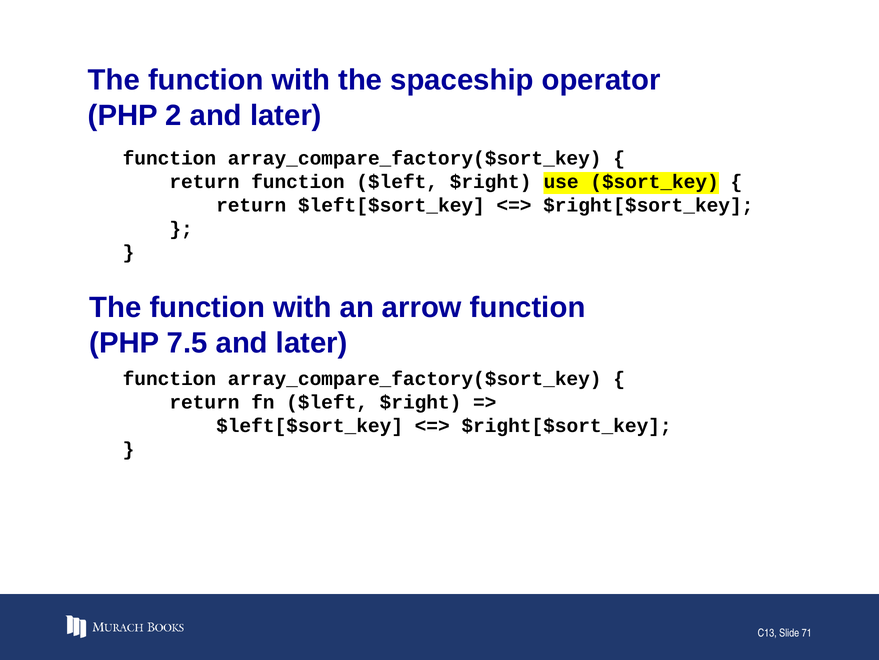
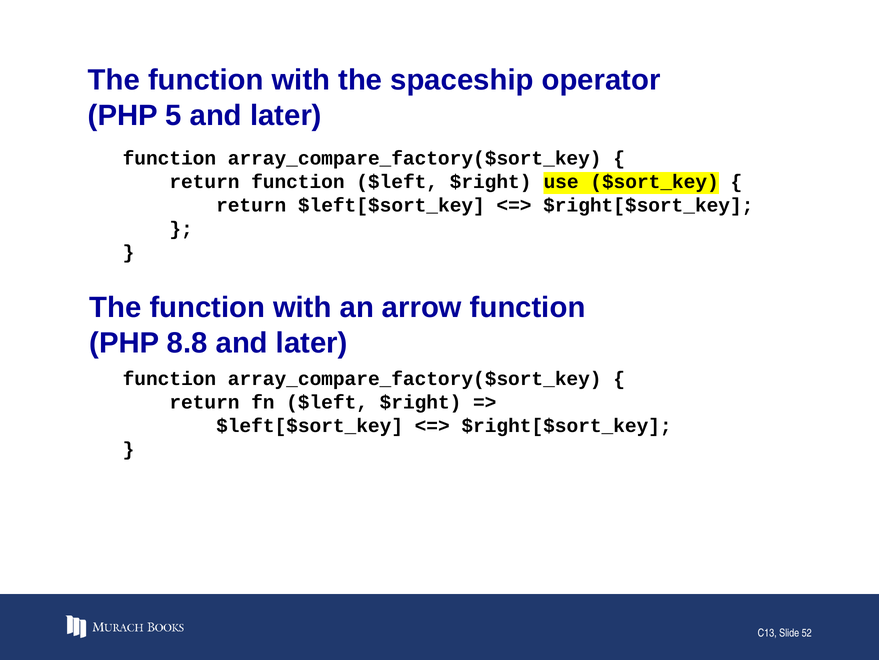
2: 2 -> 5 (174, 115)
7.5: 7.5 -> 8.8 (187, 343)
71: 71 -> 52 (807, 632)
